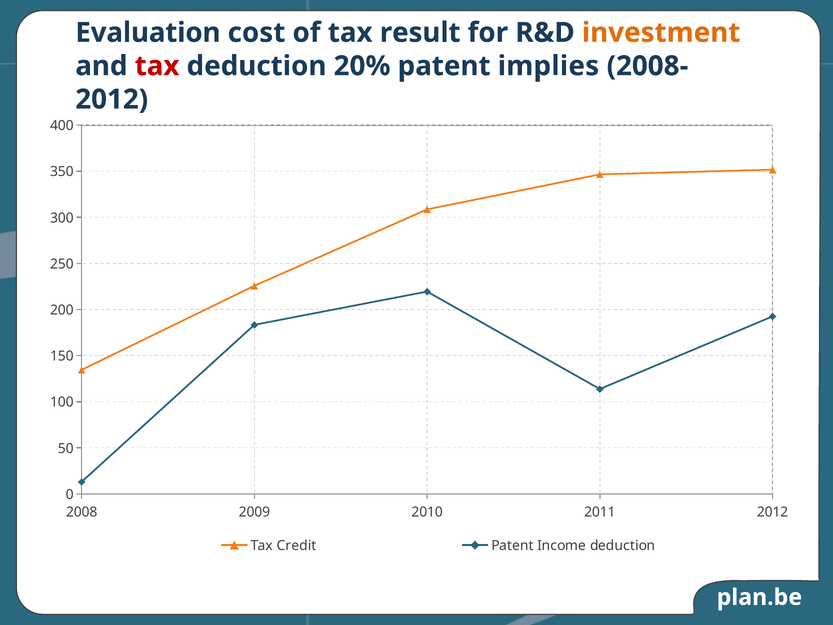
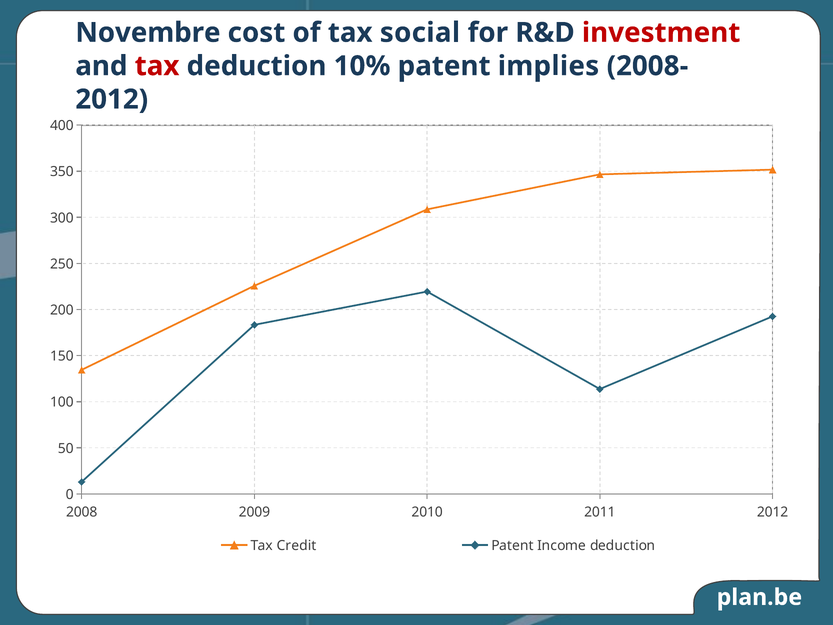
Evaluation: Evaluation -> Novembre (148, 33)
result: result -> social (420, 33)
investment colour: orange -> red (661, 33)
20%: 20% -> 10% (362, 66)
